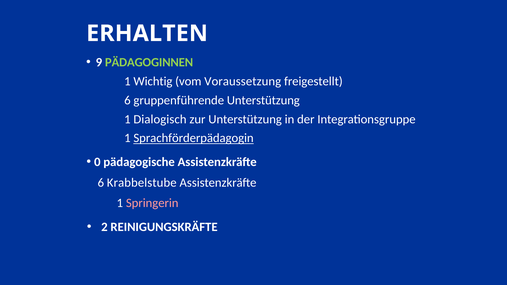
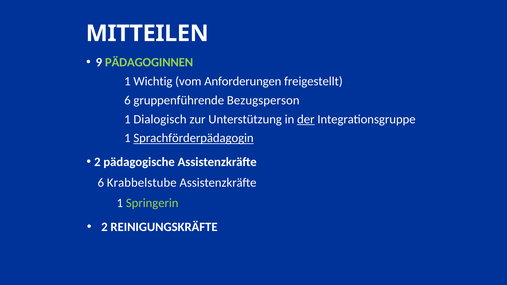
ERHALTEN: ERHALTEN -> MITTEILEN (147, 33)
Voraussetzung: Voraussetzung -> Anforderungen (243, 81)
gruppenführende Unterstützung: Unterstützung -> Bezugsperson (263, 100)
der underline: none -> present (306, 119)
0: 0 -> 2 (97, 162)
Springerin colour: pink -> light green (152, 203)
